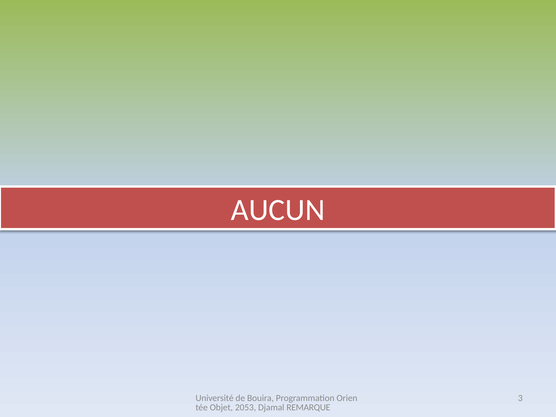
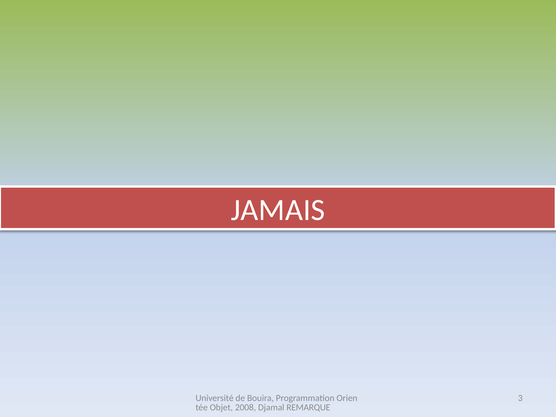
AUCUN: AUCUN -> JAMAIS (278, 210)
2053: 2053 -> 2008 (246, 407)
